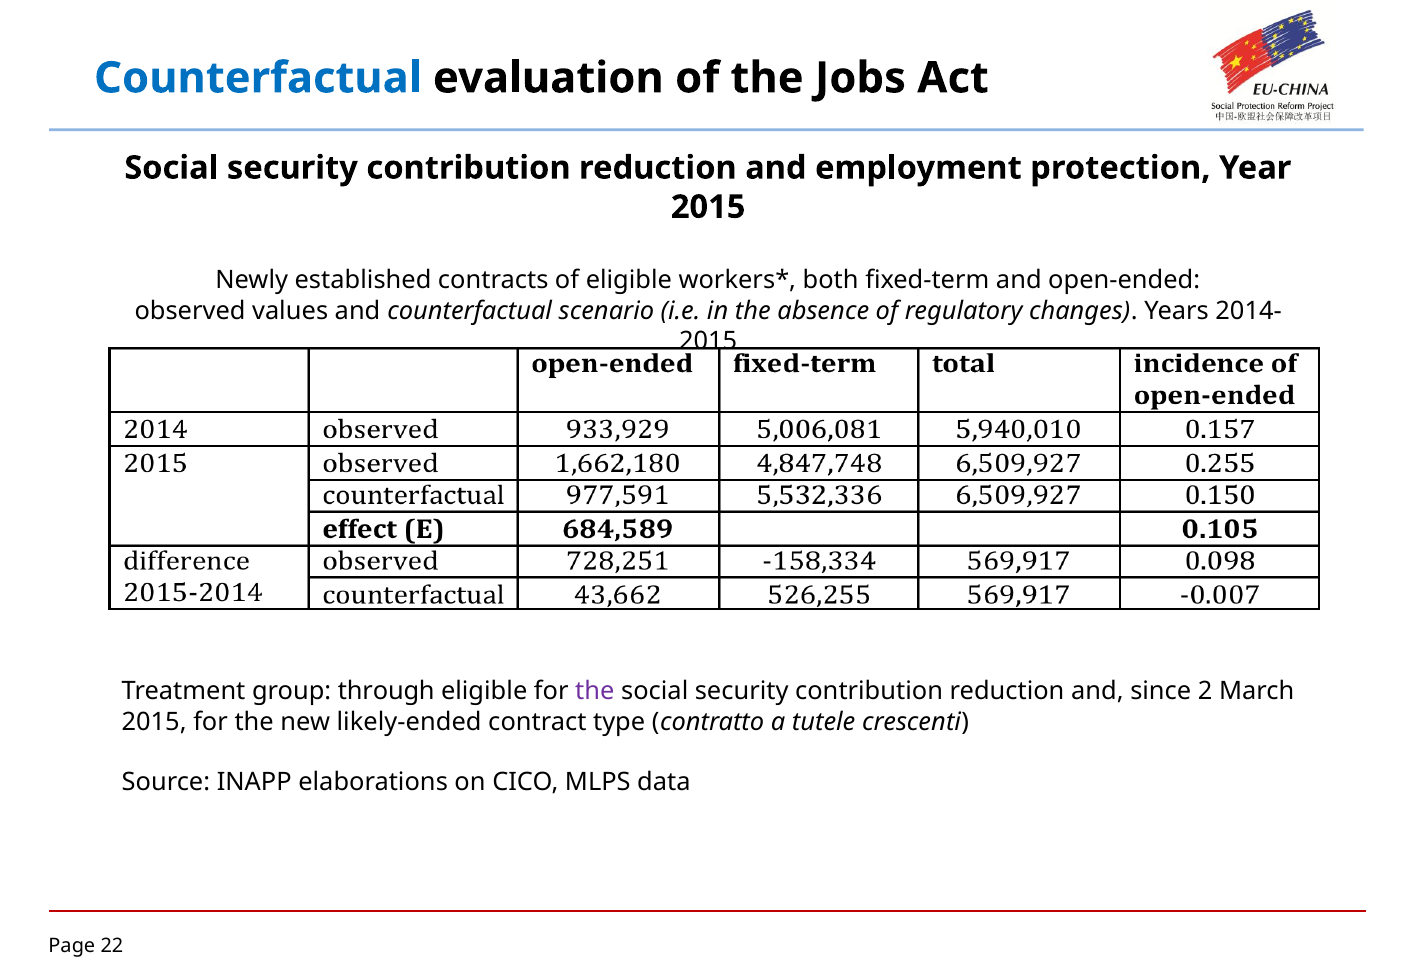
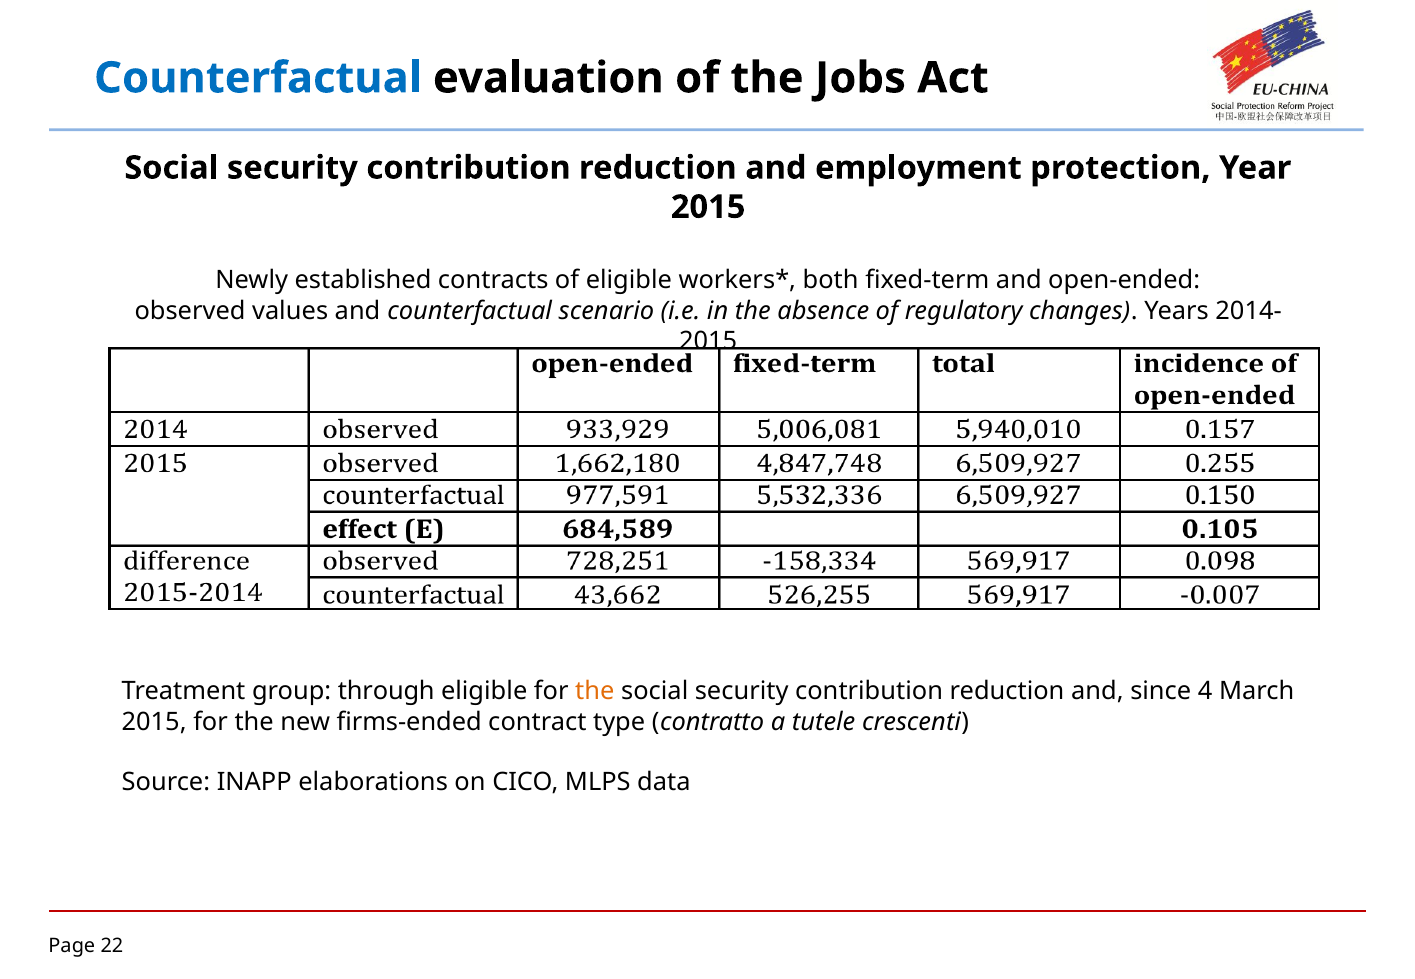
the colour: purple -> orange (595, 692)
2: 2 -> 4 (1205, 692)
likely-ended: likely-ended -> firms-ended (409, 722)
